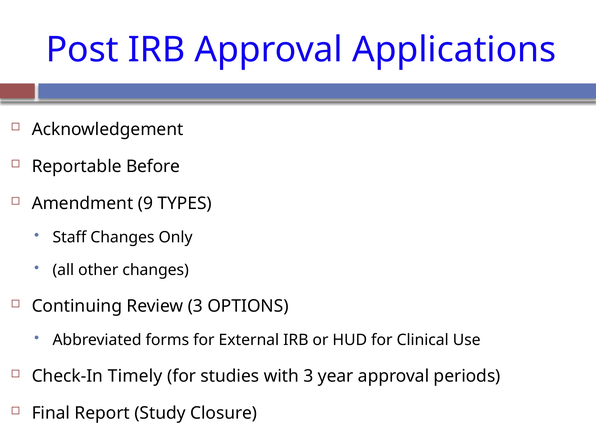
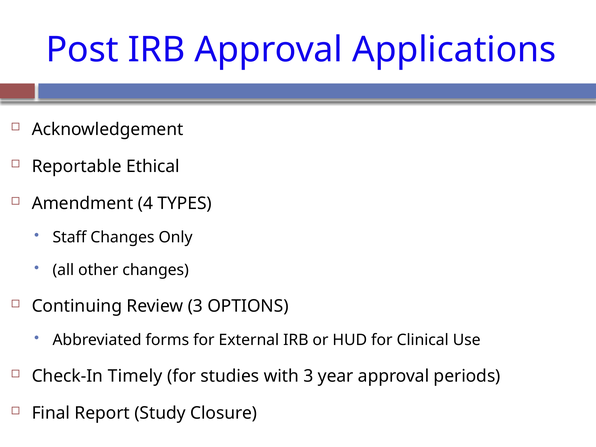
Before: Before -> Ethical (153, 166)
9: 9 -> 4 (145, 203)
